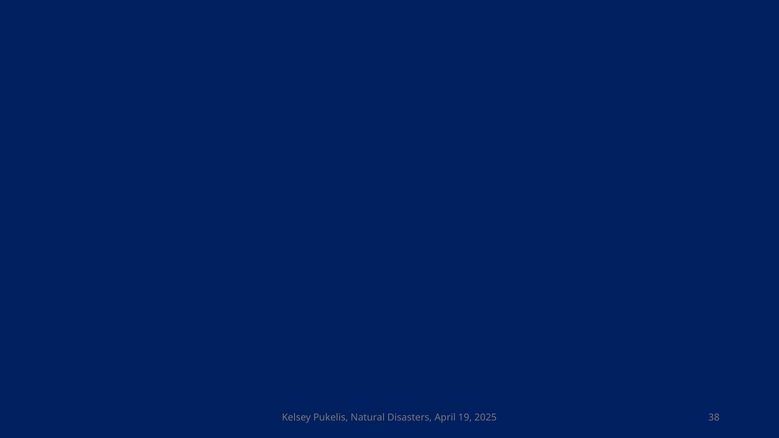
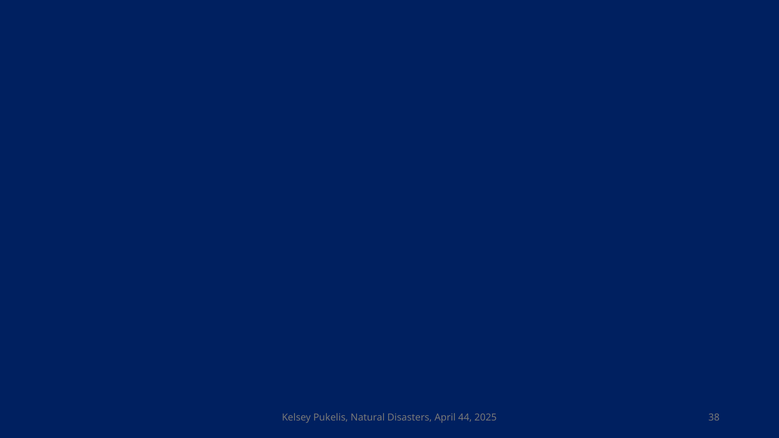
19: 19 -> 44 (465, 418)
